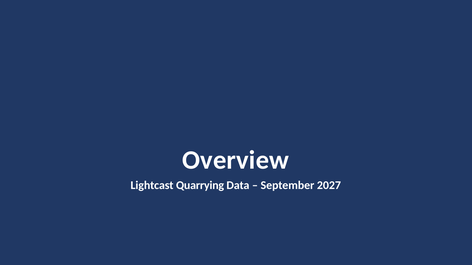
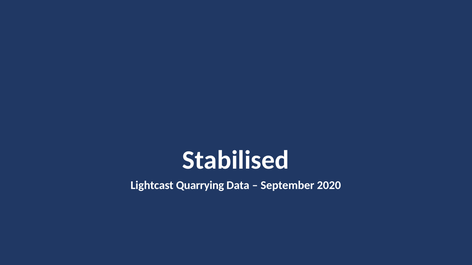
Overview: Overview -> Stabilised (236, 160)
2027: 2027 -> 2020 (329, 186)
